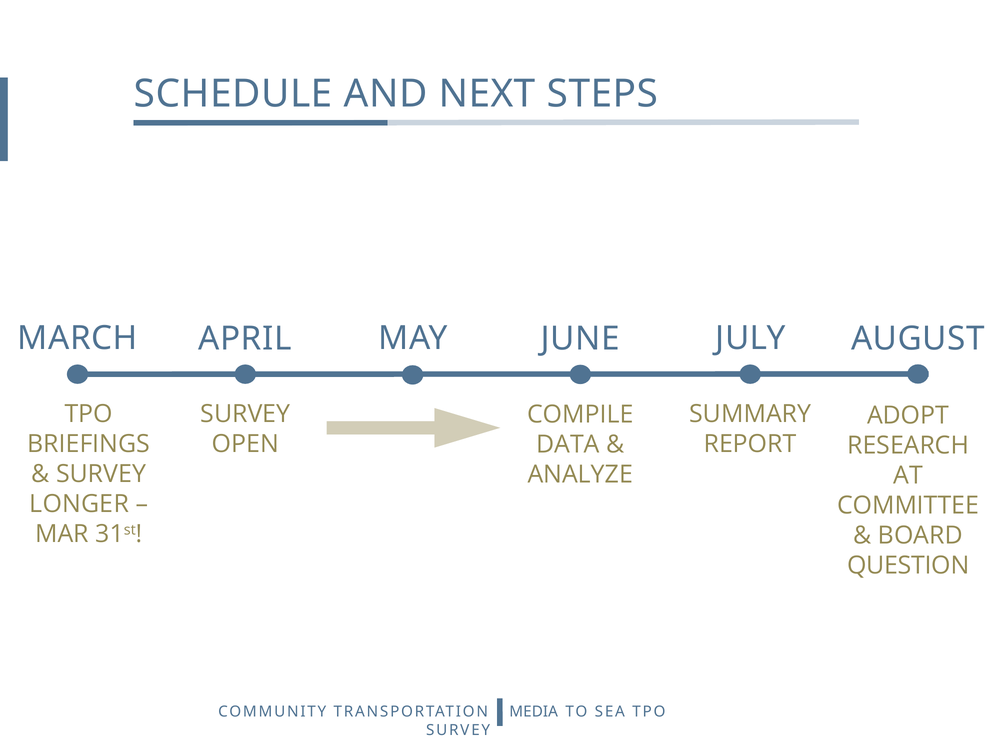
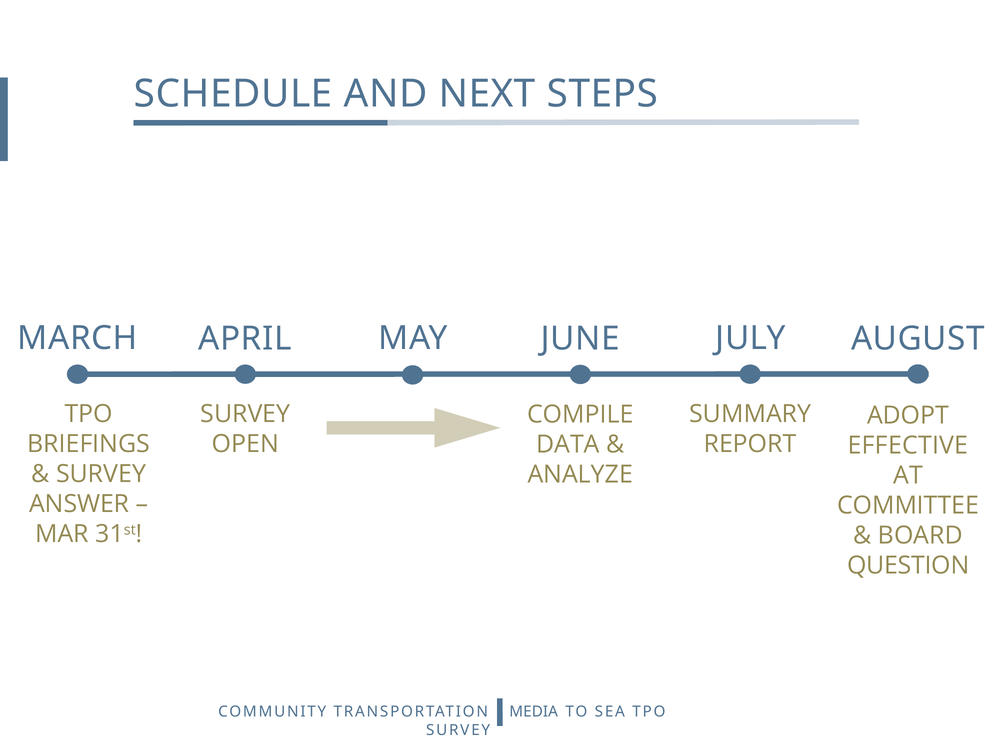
RESEARCH: RESEARCH -> EFFECTIVE (908, 445)
LONGER: LONGER -> ANSWER (79, 504)
